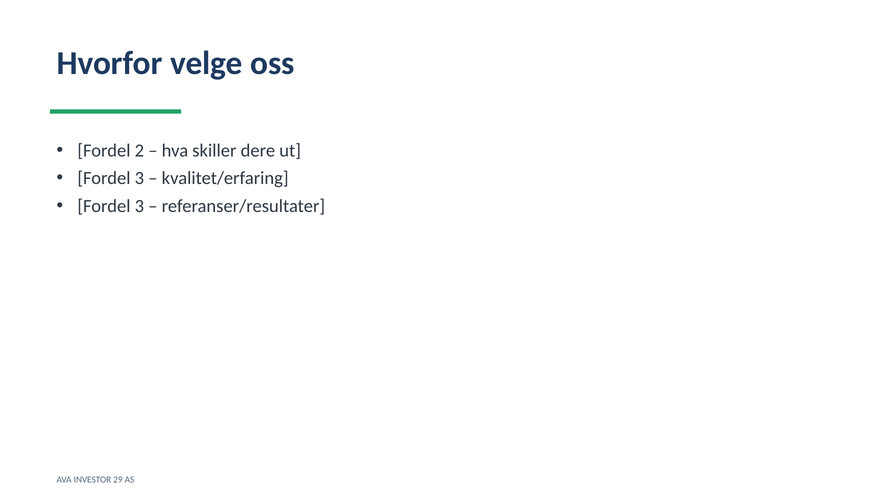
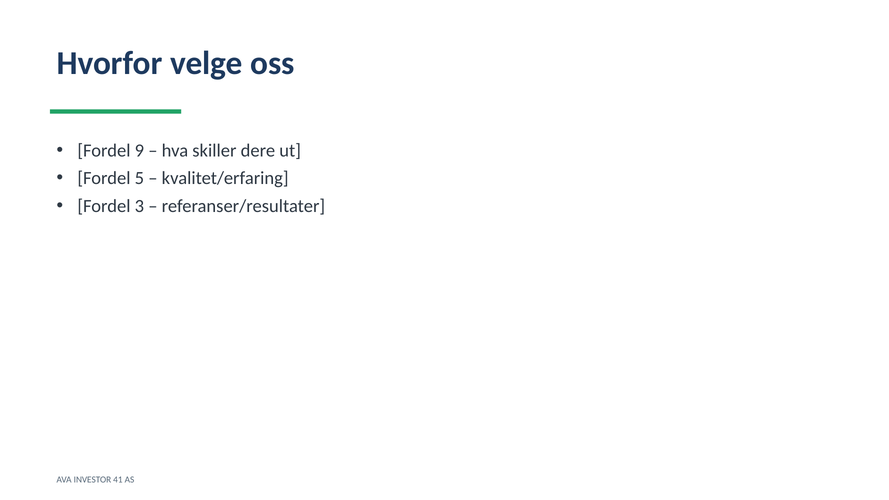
2: 2 -> 9 (139, 151)
3: 3 -> 5 (139, 178)
29: 29 -> 41 (118, 480)
